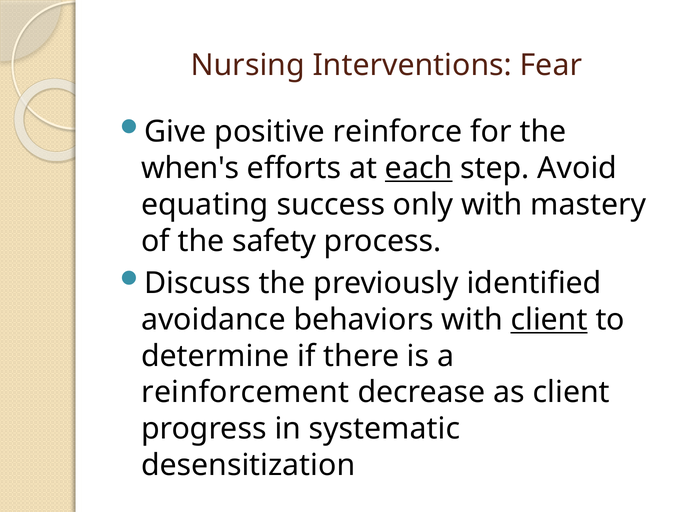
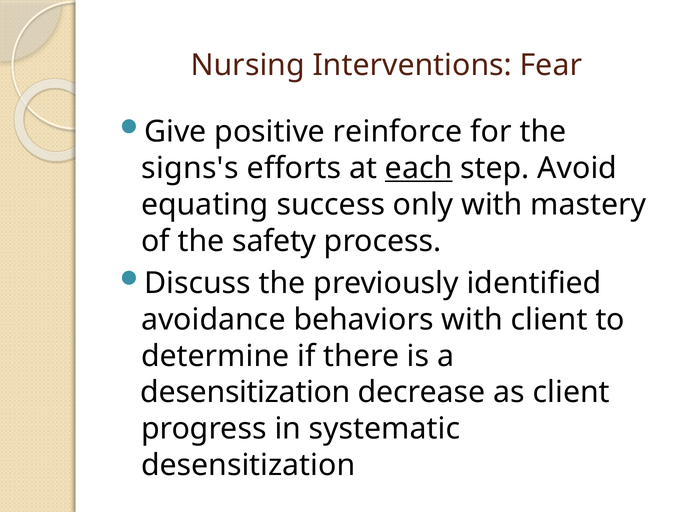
when's: when's -> signs's (190, 168)
client underline: present -> none (549, 319)
reinforcement: reinforcement -> desensitization (246, 392)
